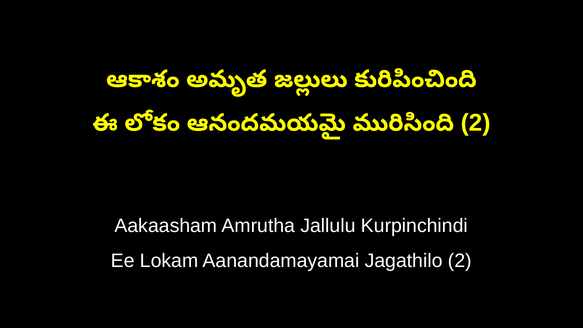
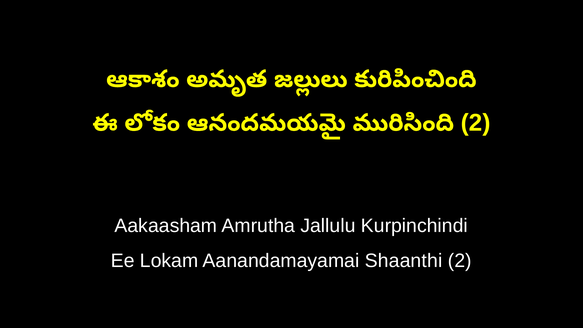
Jagathilo: Jagathilo -> Shaanthi (404, 261)
